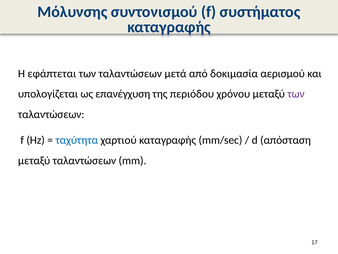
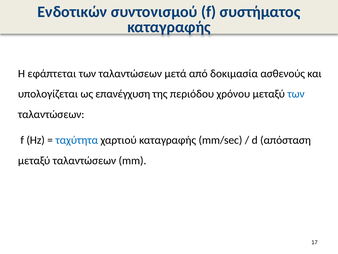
Μόλυνσης: Μόλυνσης -> Ενδοτικών (72, 12)
αερισμού: αερισμού -> ασθενούς (283, 74)
των colour: purple -> blue (296, 94)
